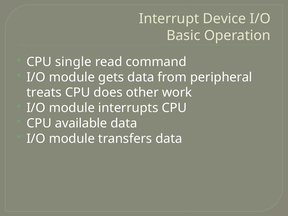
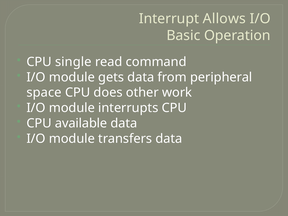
Device: Device -> Allows (224, 19)
treats: treats -> space (44, 93)
